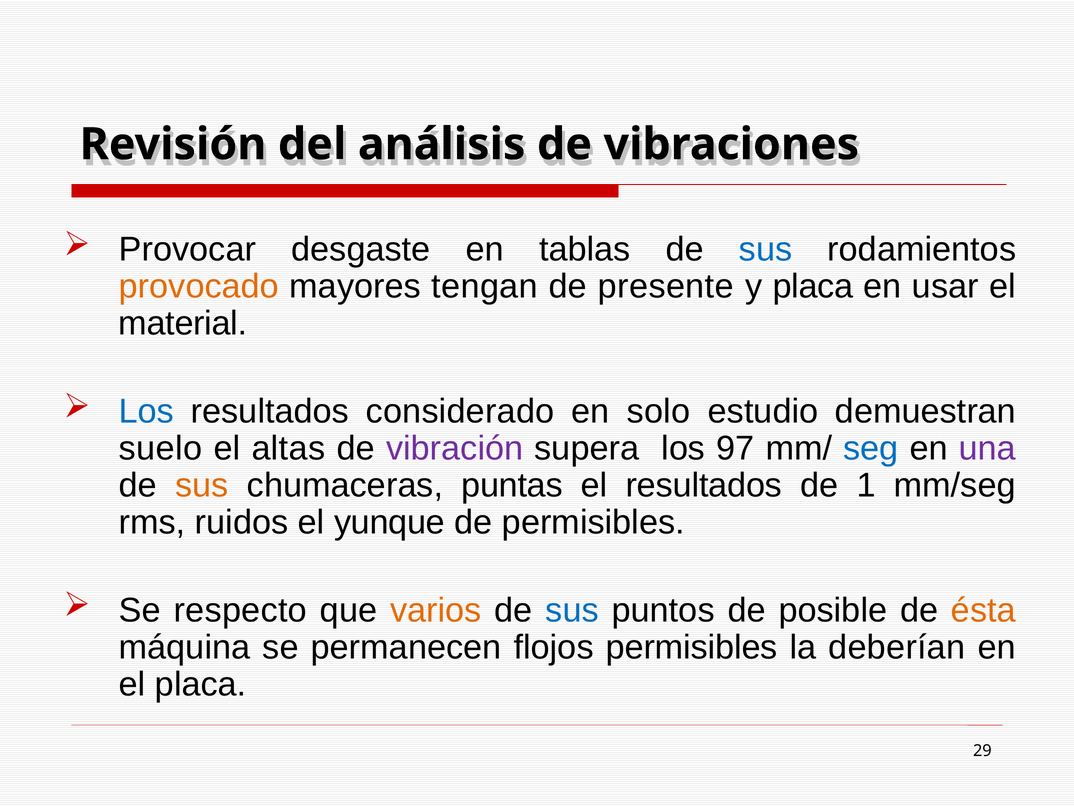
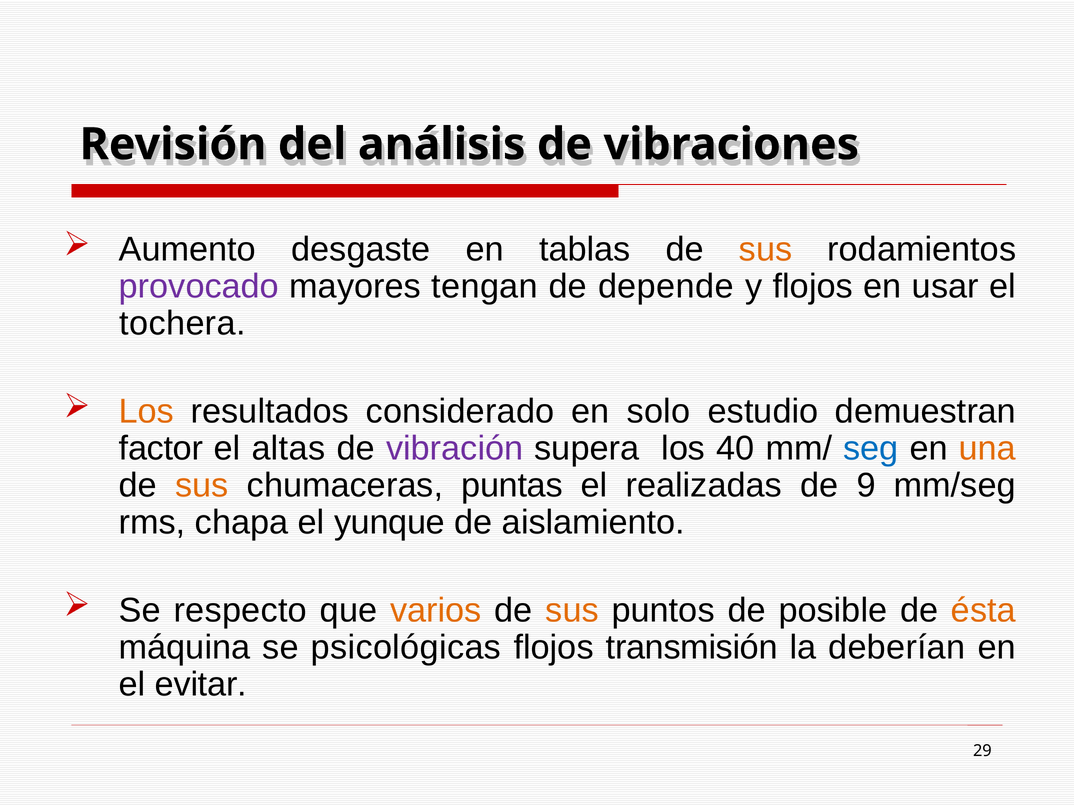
Provocar: Provocar -> Aumento (187, 249)
sus colour: blue -> orange (766, 249)
provocado colour: orange -> purple (199, 286)
presente: presente -> depende (666, 286)
y placa: placa -> flojos (813, 286)
material: material -> tochera (182, 323)
Los colour: blue -> orange (146, 411)
suelo: suelo -> factor (161, 448)
97: 97 -> 40 (735, 448)
una colour: purple -> orange (987, 448)
el resultados: resultados -> realizadas (704, 485)
1: 1 -> 9 (866, 485)
ruidos: ruidos -> chapa (242, 522)
de permisibles: permisibles -> aislamiento (593, 522)
sus colour: blue -> orange (572, 610)
permanecen: permanecen -> psicológicas (406, 647)
flojos permisibles: permisibles -> transmisión (692, 647)
el placa: placa -> evitar (201, 684)
